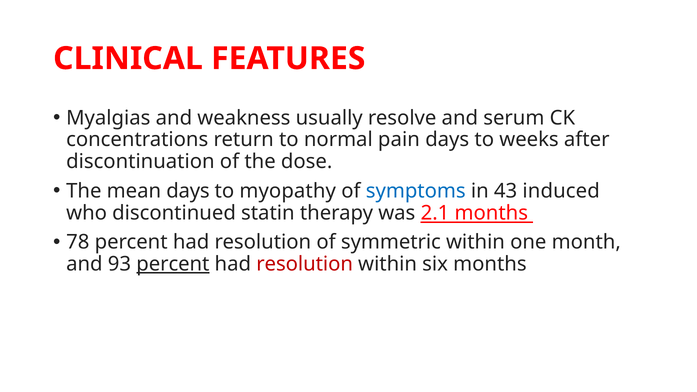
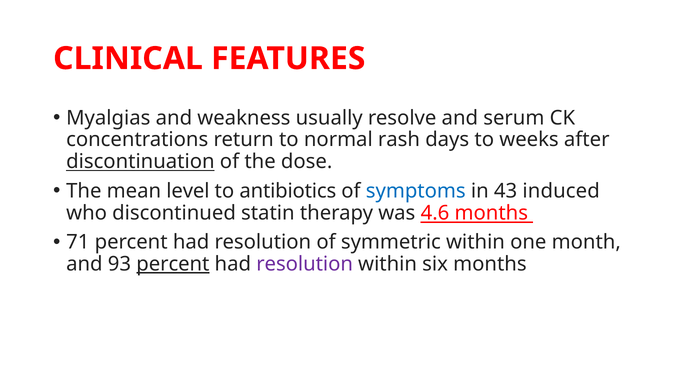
pain: pain -> rash (399, 140)
discontinuation underline: none -> present (140, 162)
mean days: days -> level (188, 191)
myopathy: myopathy -> antibiotics (288, 191)
2.1: 2.1 -> 4.6 (435, 213)
78: 78 -> 71 (78, 242)
resolution colour: red -> purple (305, 264)
